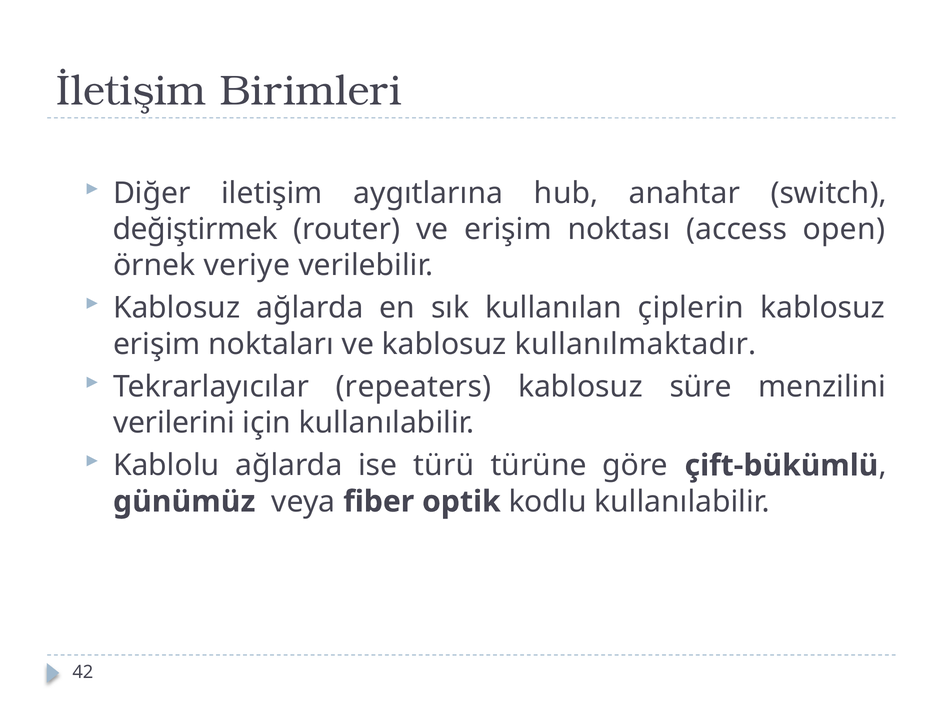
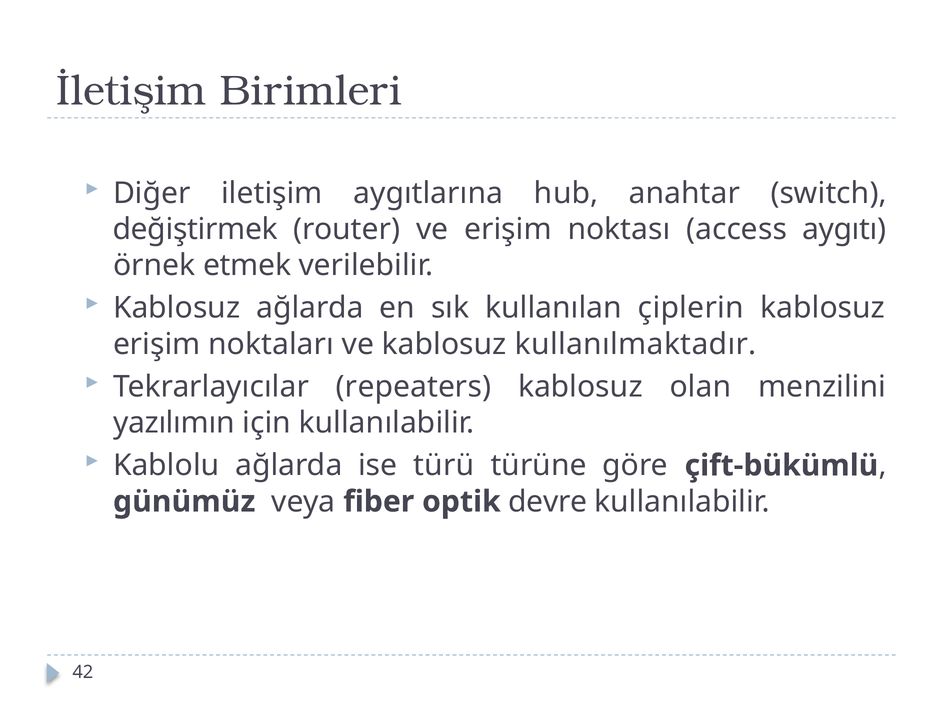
open: open -> aygıtı (844, 229)
veriye: veriye -> etmek (247, 265)
süre: süre -> olan (700, 387)
verilerini: verilerini -> yazılımın (174, 423)
kodlu: kodlu -> devre (548, 502)
